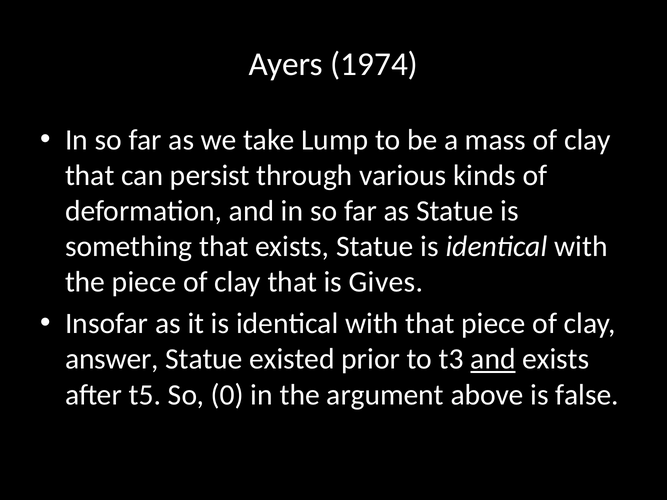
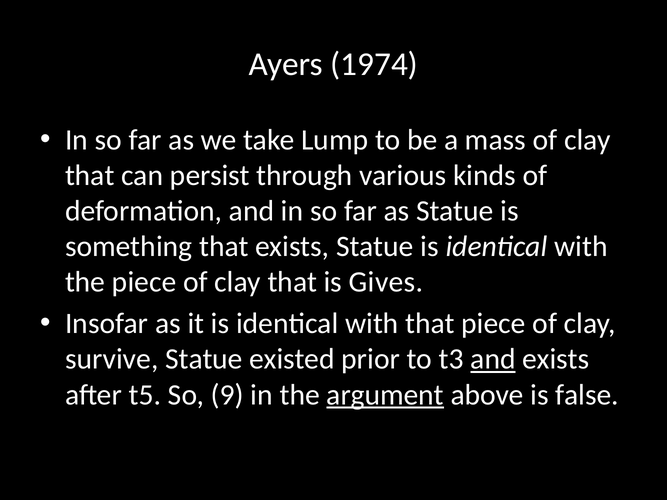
answer: answer -> survive (112, 359)
0: 0 -> 9 (227, 395)
argument underline: none -> present (385, 395)
